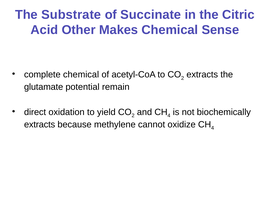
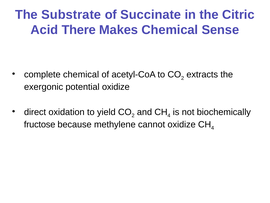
Other: Other -> There (79, 30)
glutamate: glutamate -> exergonic (44, 87)
potential remain: remain -> oxidize (116, 87)
extracts: extracts -> fructose (40, 124)
